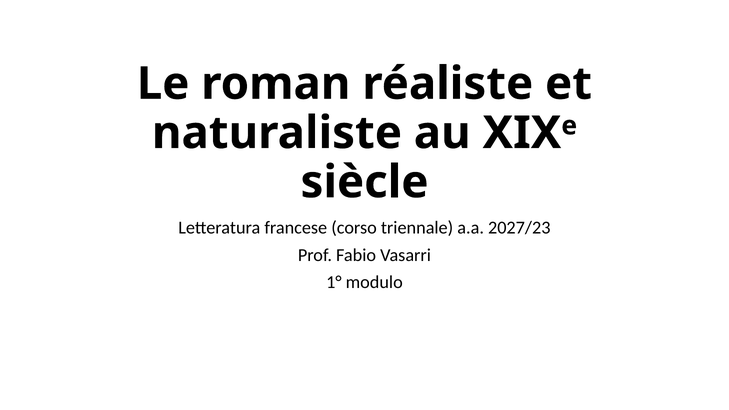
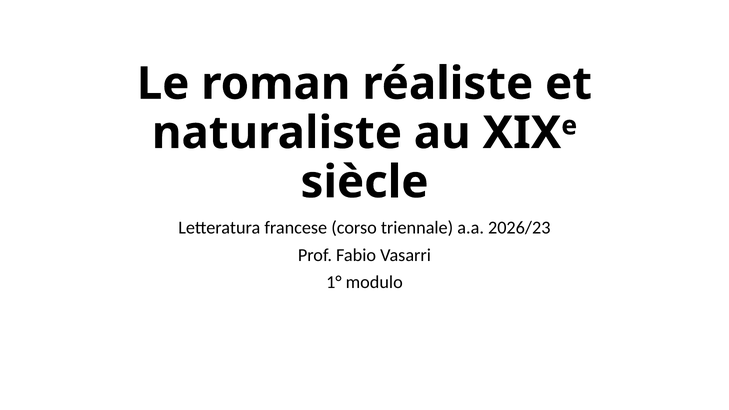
2027/23: 2027/23 -> 2026/23 (519, 228)
